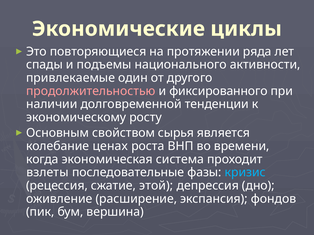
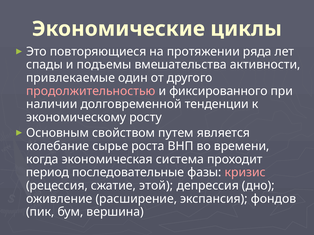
национального: национального -> вмешательства (181, 65)
сырья: сырья -> путем (176, 133)
ценах: ценах -> сырье (110, 146)
взлеты: взлеты -> период (48, 173)
кризис colour: light blue -> pink (245, 173)
